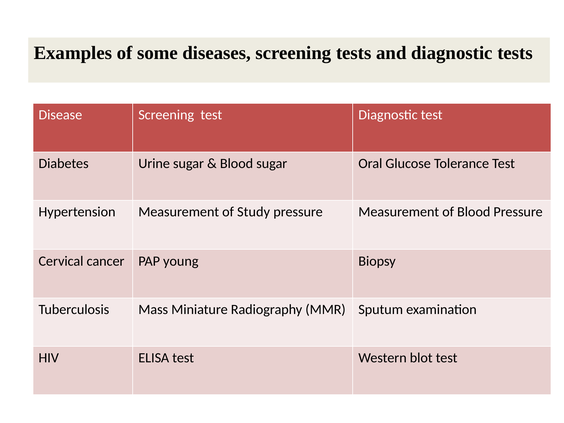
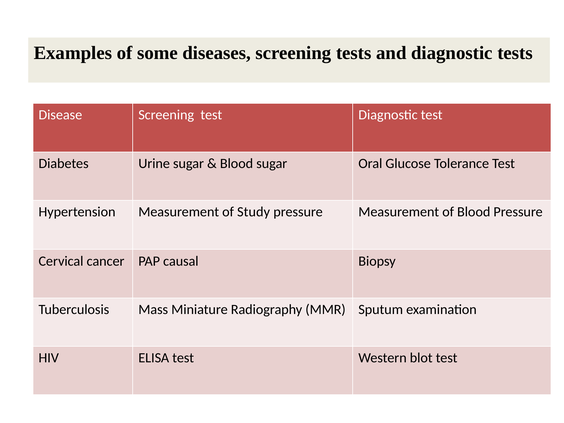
young: young -> causal (181, 261)
